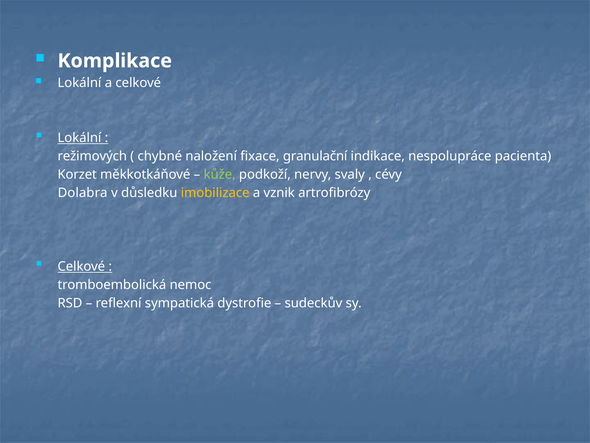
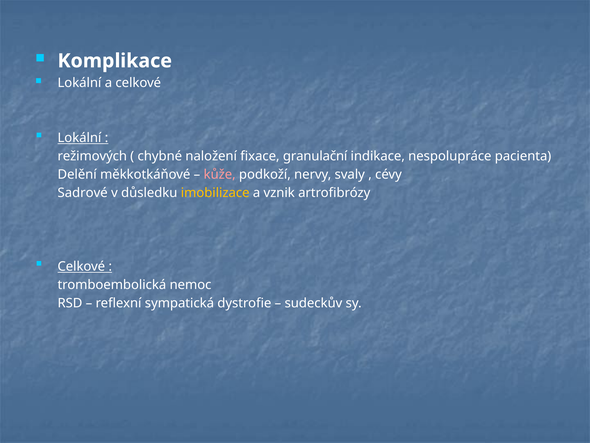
Korzet: Korzet -> Delění (77, 174)
kůže colour: light green -> pink (220, 174)
Dolabra: Dolabra -> Sadrové (83, 193)
